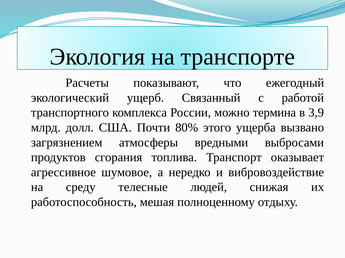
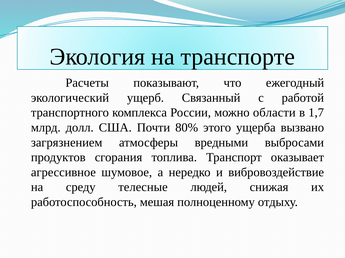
термина: термина -> области (274, 113)
3,9: 3,9 -> 1,7 (316, 113)
